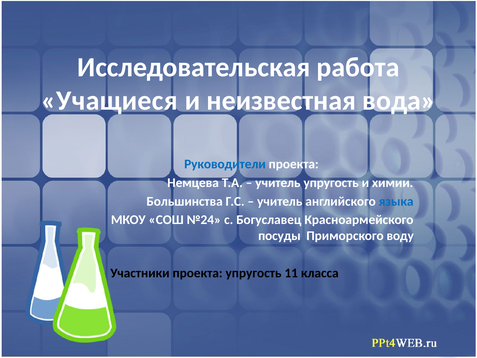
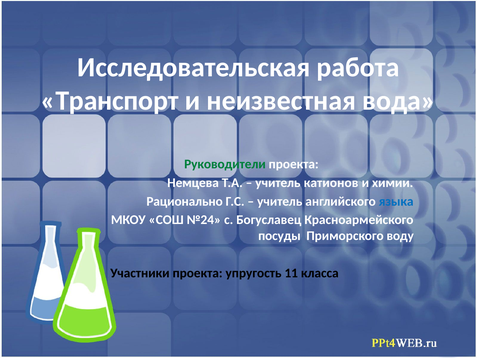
Учащиеся: Учащиеся -> Транспорт (110, 101)
Руководители colour: blue -> green (225, 164)
учитель упругость: упругость -> катионов (331, 183)
Большинства: Большинства -> Рационально (185, 201)
